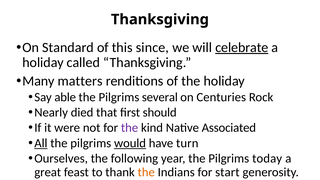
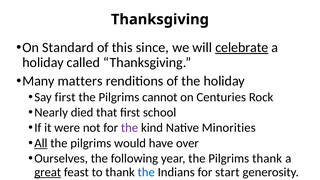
Say able: able -> first (65, 97)
several: several -> cannot (160, 97)
should: should -> school (160, 112)
Associated: Associated -> Minorities (229, 128)
would underline: present -> none (130, 143)
turn: turn -> over (187, 143)
Pilgrims today: today -> thank (267, 158)
great underline: none -> present (48, 172)
the colour: orange -> blue (146, 172)
